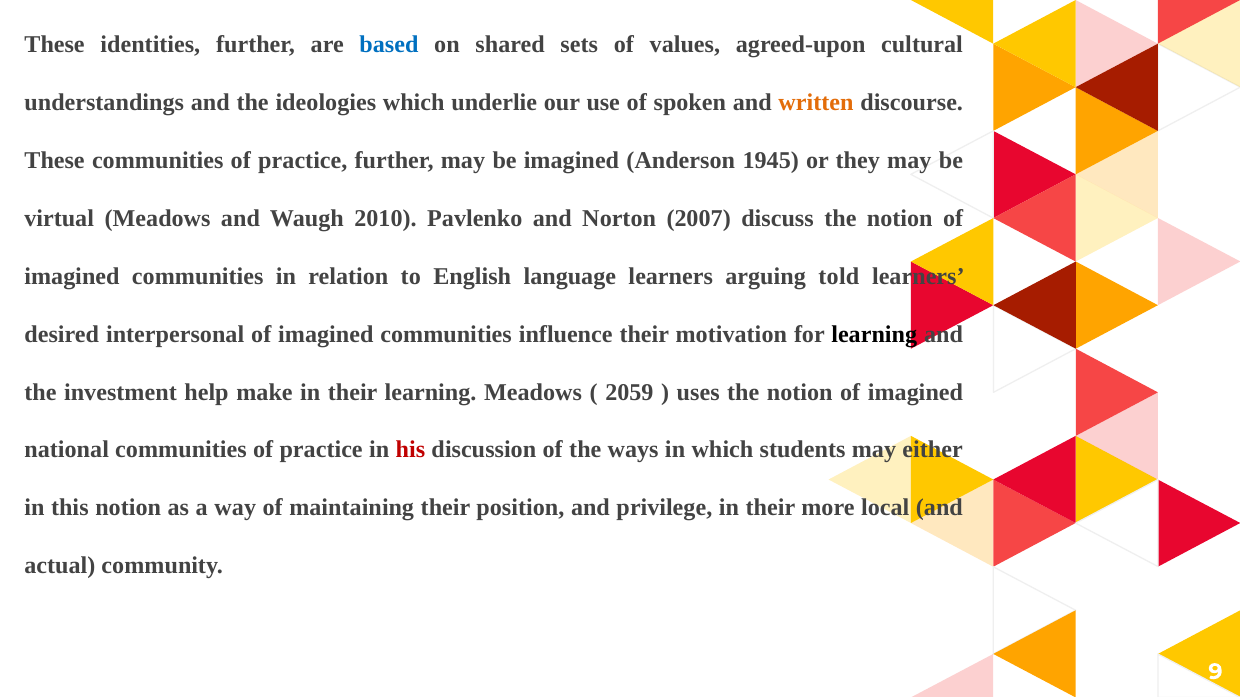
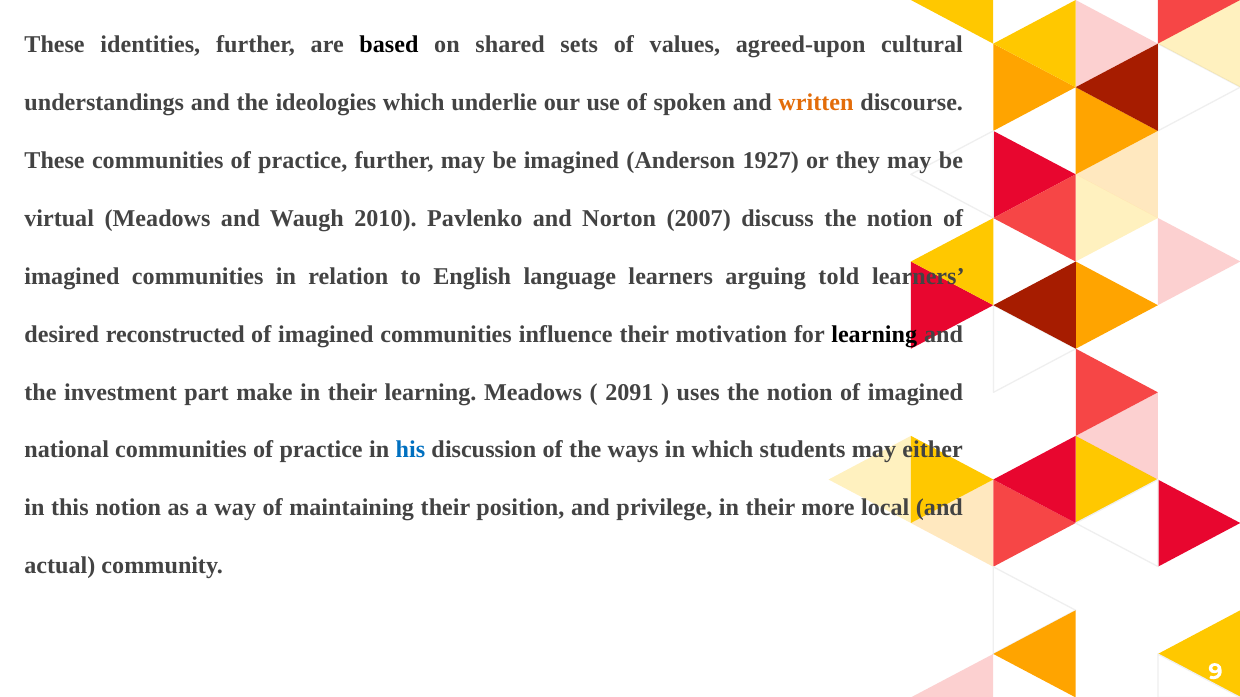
based colour: blue -> black (389, 45)
1945: 1945 -> 1927 (771, 161)
interpersonal: interpersonal -> reconstructed (175, 334)
help: help -> part (206, 392)
2059: 2059 -> 2091 (629, 392)
his colour: red -> blue (410, 450)
